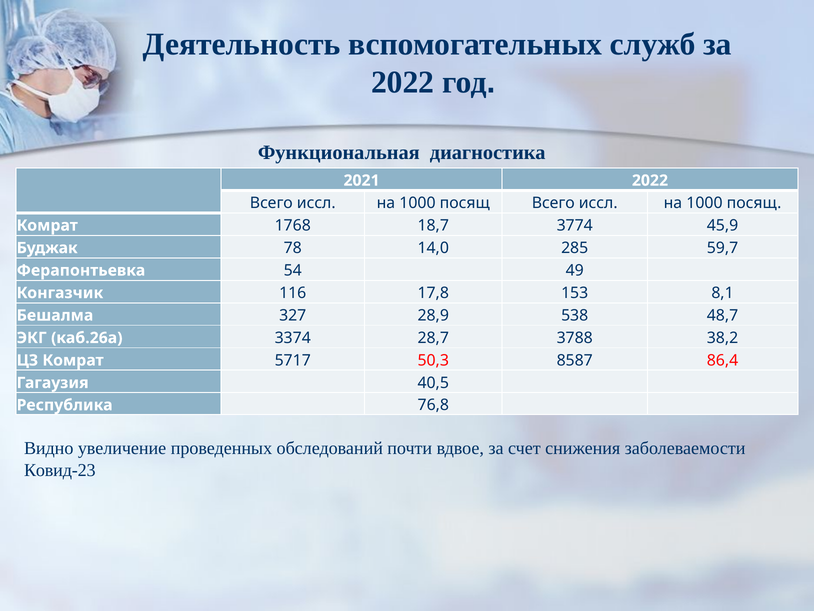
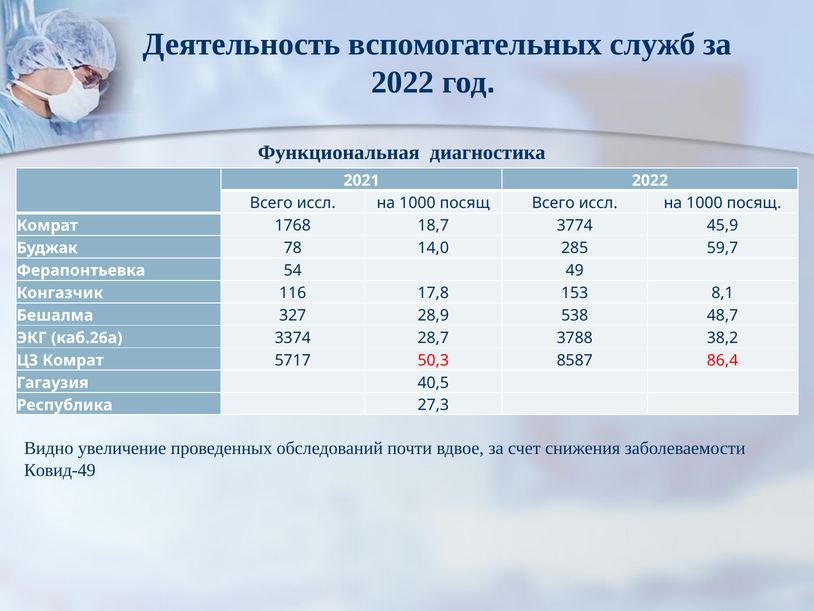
76,8: 76,8 -> 27,3 (433, 405)
Ковид-23: Ковид-23 -> Ковид-49 (60, 470)
